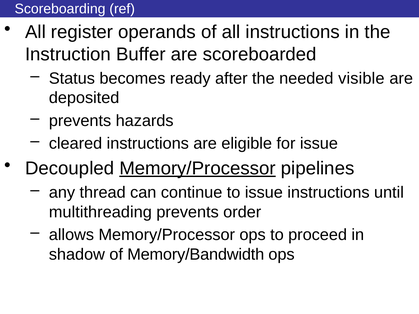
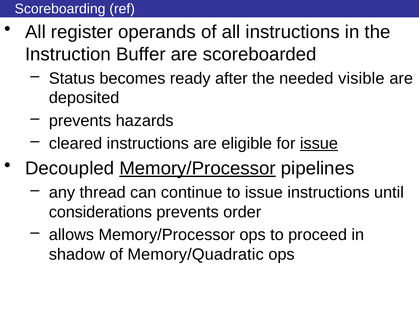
issue underline: none -> present (319, 144)
multithreading: multithreading -> considerations (100, 212)
Memory/Bandwidth: Memory/Bandwidth -> Memory/Quadratic (196, 255)
